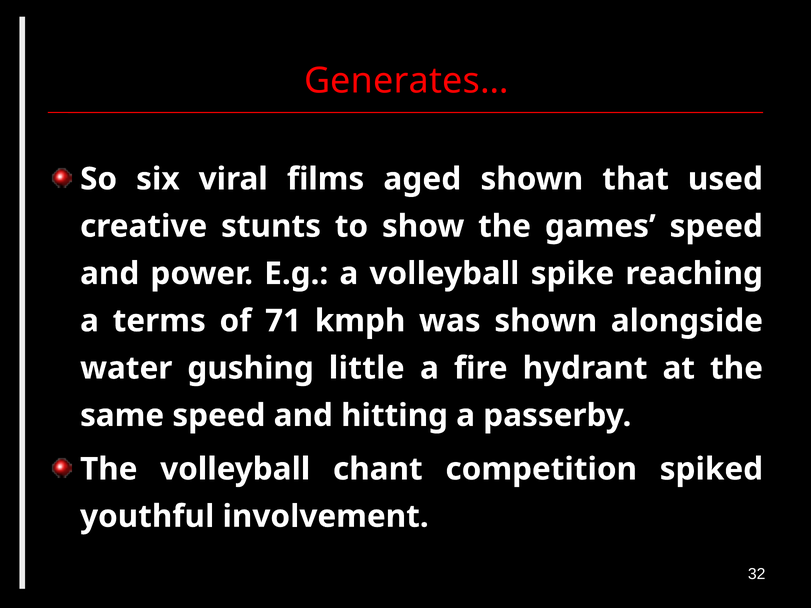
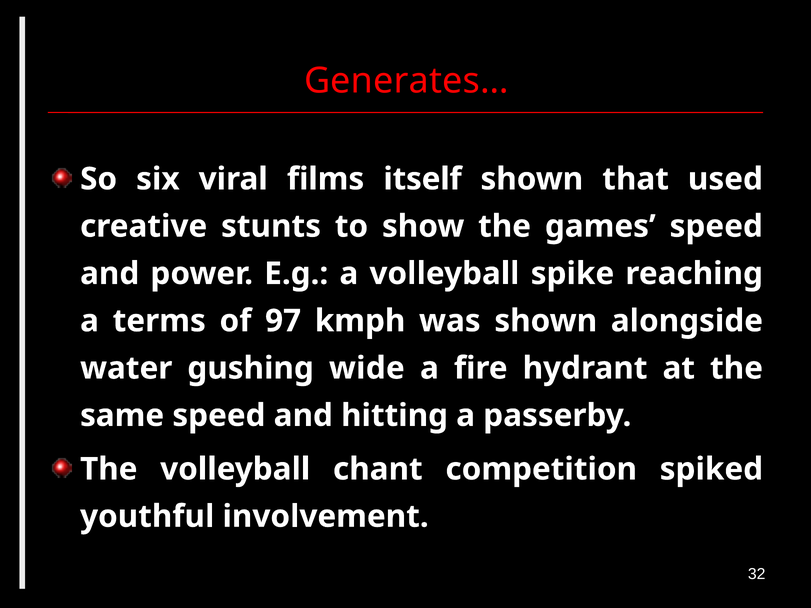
aged: aged -> itself (422, 179)
71: 71 -> 97 (283, 321)
little: little -> wide (367, 368)
